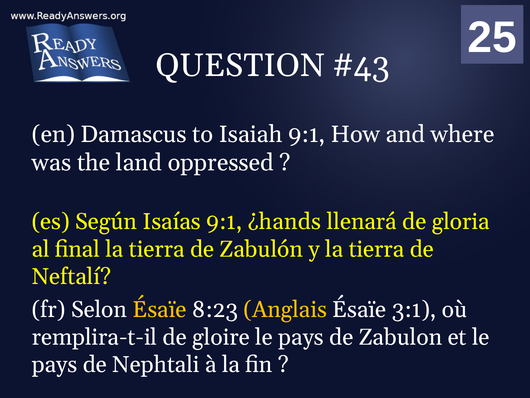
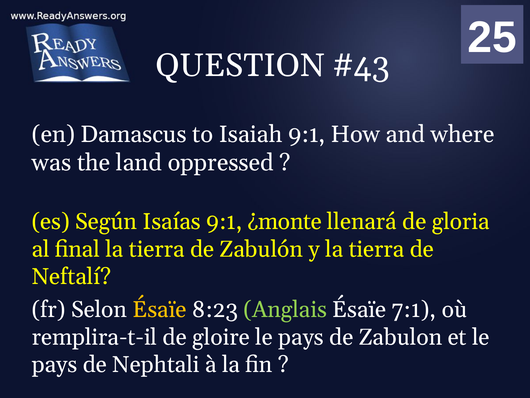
¿hands: ¿hands -> ¿monte (285, 221)
Anglais colour: yellow -> light green (285, 309)
3:1: 3:1 -> 7:1 (414, 309)
